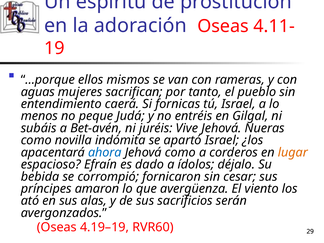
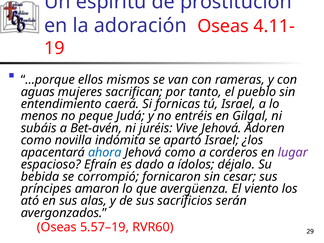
Nueras: Nueras -> Adoren (265, 128)
lugar colour: orange -> purple (293, 152)
4.19–19: 4.19–19 -> 5.57–19 (105, 227)
